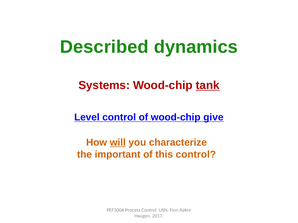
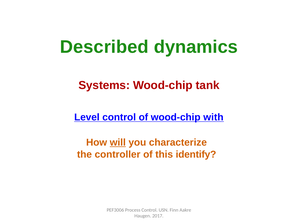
tank underline: present -> none (208, 85)
give: give -> with (213, 118)
important: important -> controller (118, 155)
this control: control -> identify (196, 155)
